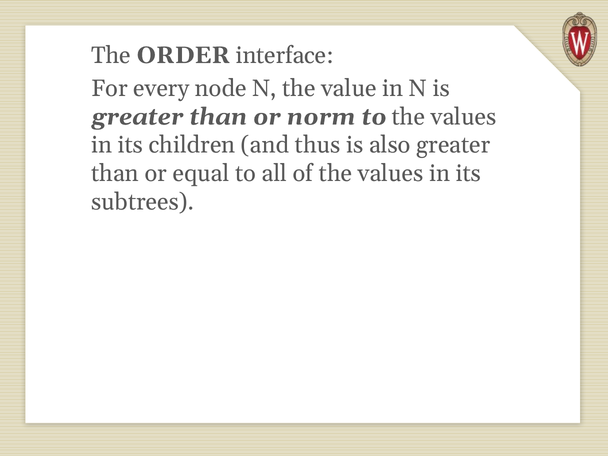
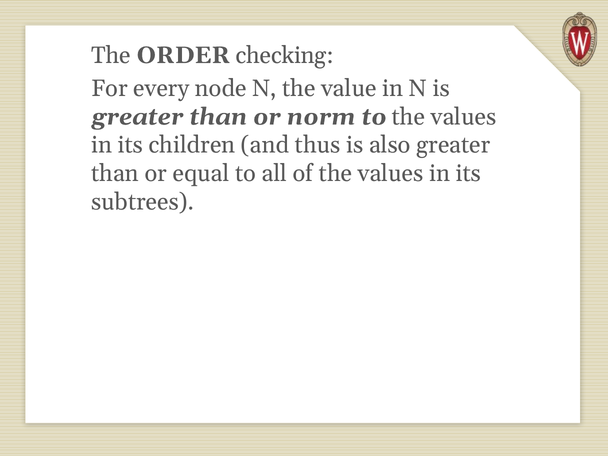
interface: interface -> checking (285, 55)
